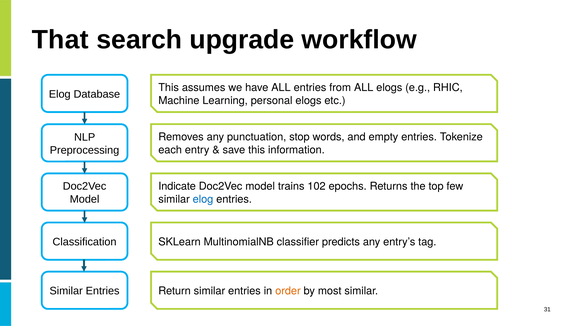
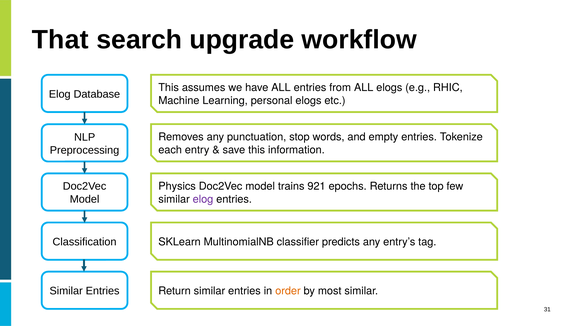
Indicate: Indicate -> Physics (177, 186)
102: 102 -> 921 (317, 186)
elog colour: blue -> purple (203, 199)
